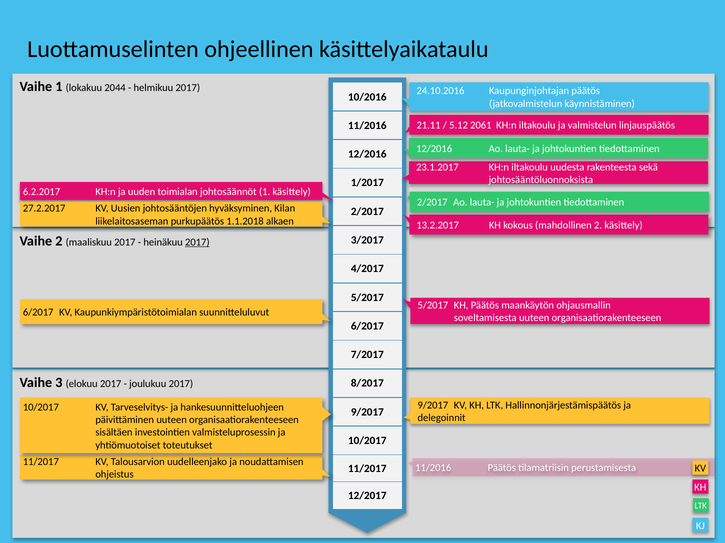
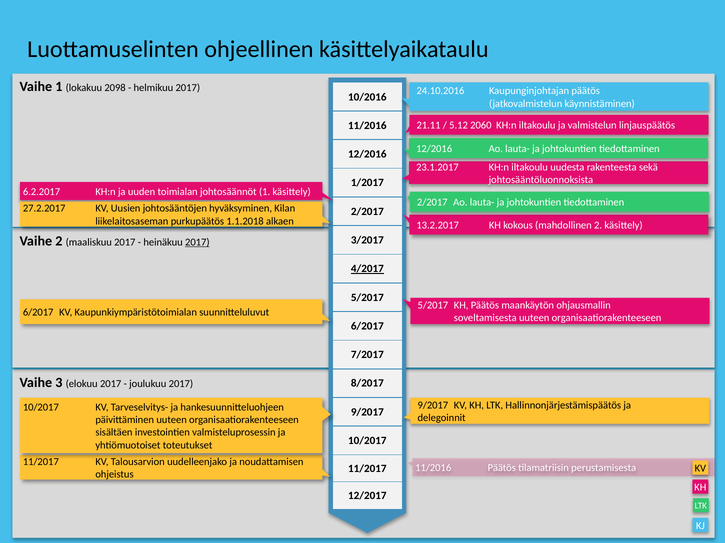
2044: 2044 -> 2098 (115, 88)
2061: 2061 -> 2060 (481, 126)
4/2017 underline: none -> present (367, 269)
